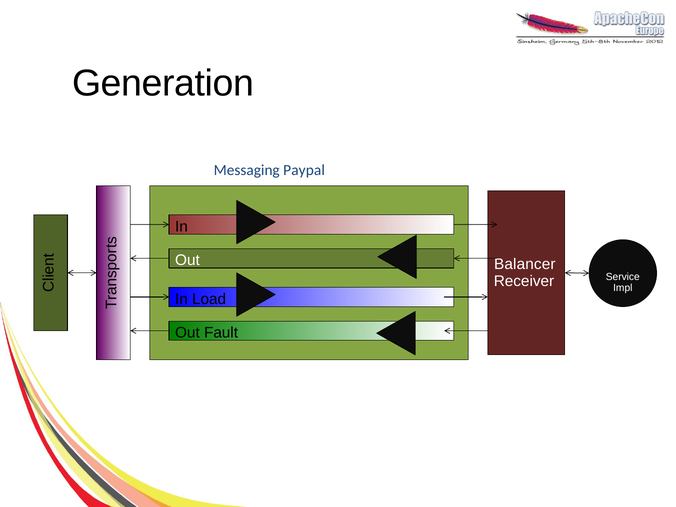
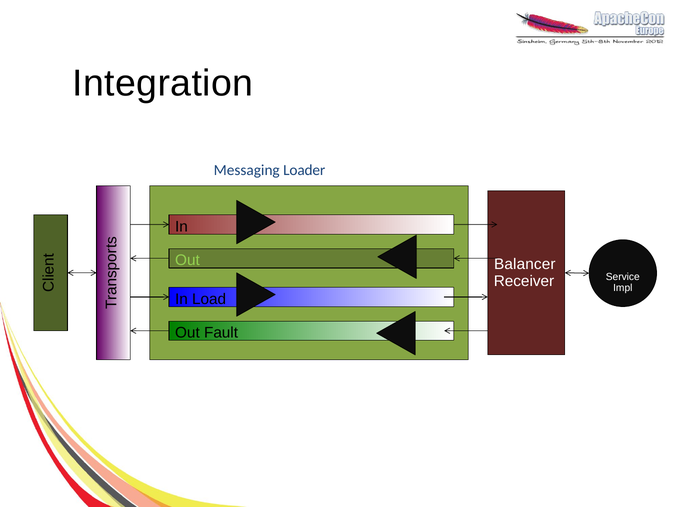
Generation: Generation -> Integration (163, 83)
Paypal: Paypal -> Loader (304, 170)
Out colour: white -> light green (187, 260)
